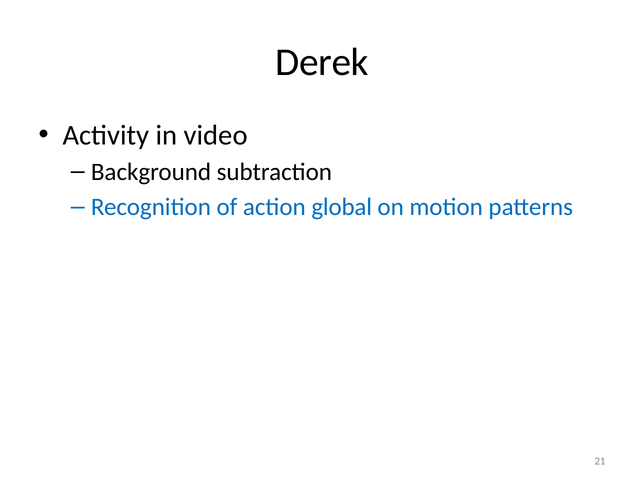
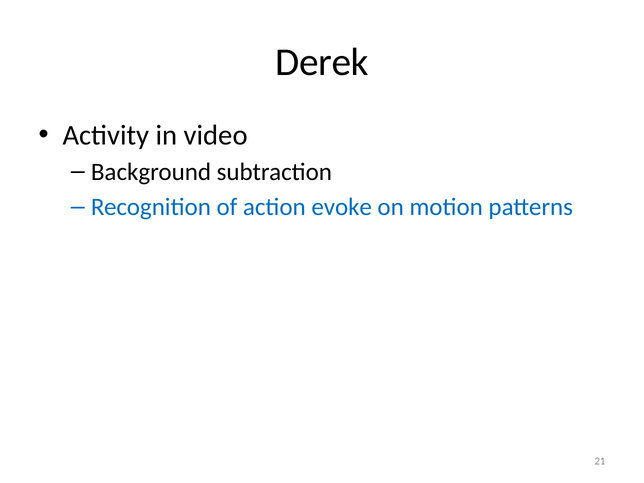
global: global -> evoke (342, 207)
